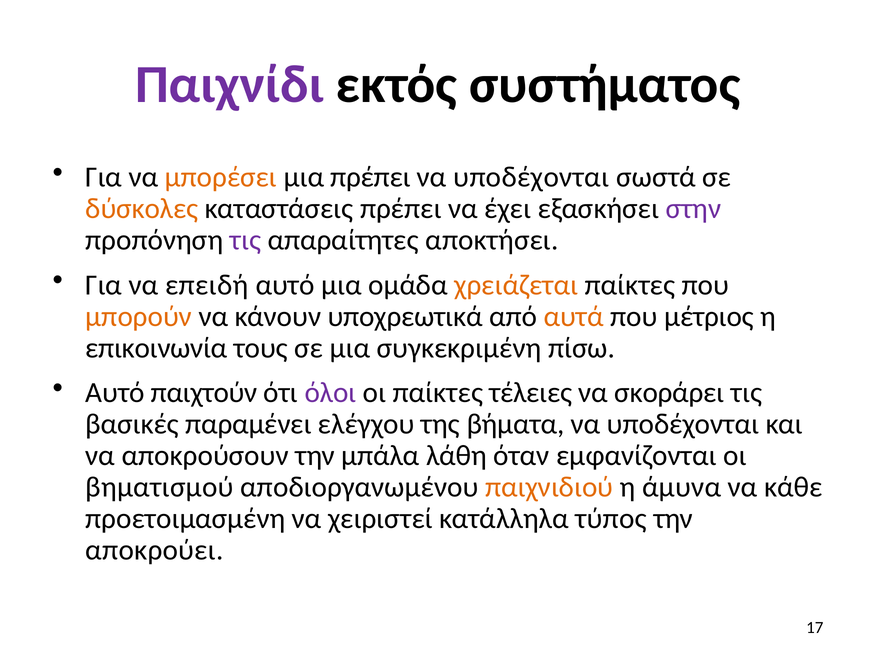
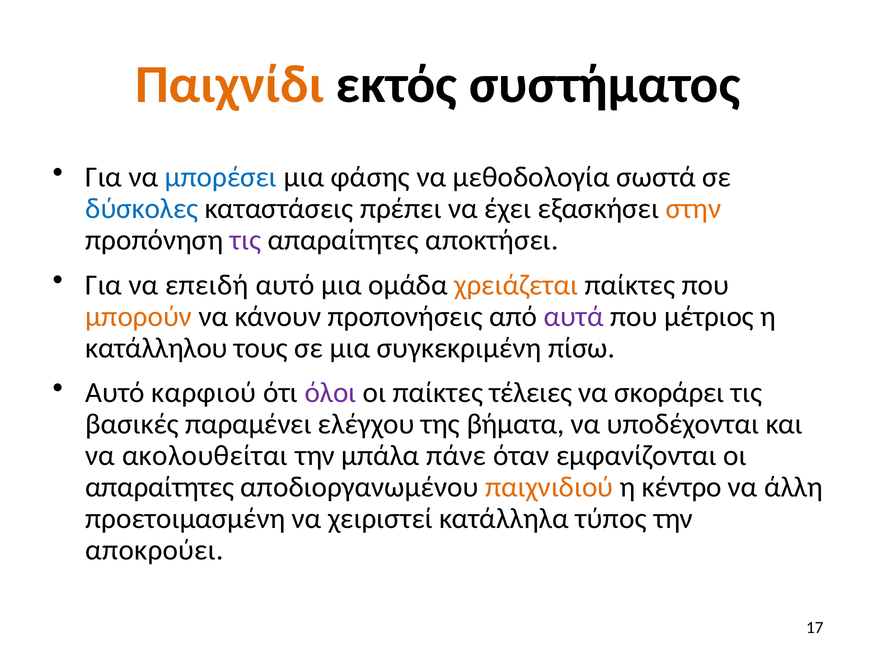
Παιχνίδι colour: purple -> orange (229, 85)
μπορέσει colour: orange -> blue (221, 177)
μια πρέπει: πρέπει -> φάσης (370, 177)
υποδέχονται: υποδέχονται -> μεθοδολογία (531, 177)
δύσκολες colour: orange -> blue (142, 209)
στην colour: purple -> orange (694, 209)
υποχρεωτικά: υποχρεωτικά -> προπονήσεις (405, 316)
αυτά colour: orange -> purple (574, 316)
επικοινωνία: επικοινωνία -> κατάλληλου (156, 348)
παιχτούν: παιχτούν -> καρφιού (204, 393)
αποκρούσουν: αποκρούσουν -> ακολουθείται (205, 456)
λάθη: λάθη -> πάνε (456, 456)
βηματισμού: βηματισμού -> απαραίτητες (160, 487)
άμυνα: άμυνα -> κέντρο (682, 487)
κάθε: κάθε -> άλλη (794, 487)
